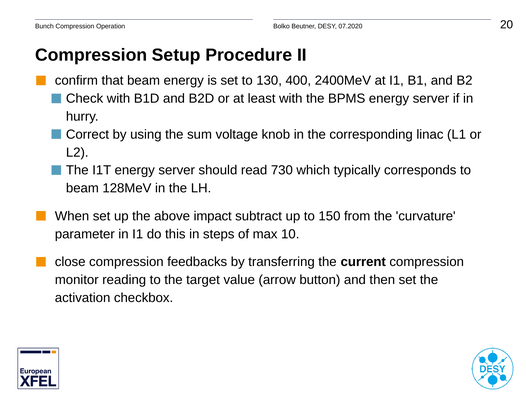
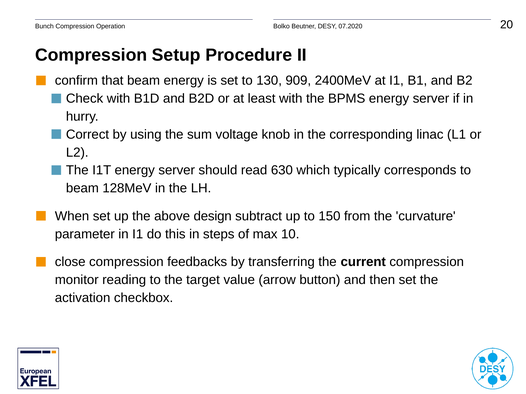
400: 400 -> 909 (298, 81)
730: 730 -> 630 (282, 171)
impact: impact -> design (213, 216)
